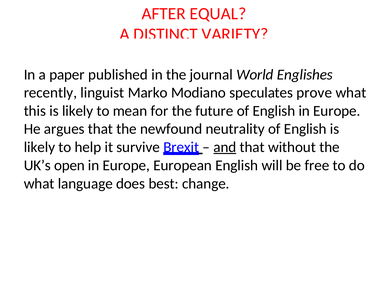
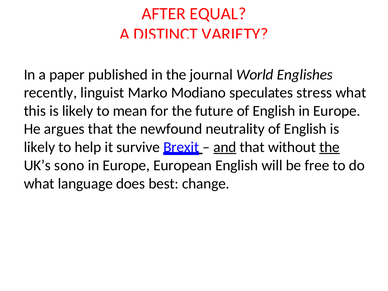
prove: prove -> stress (314, 93)
the underline: none -> present (330, 147)
open: open -> sono (69, 165)
